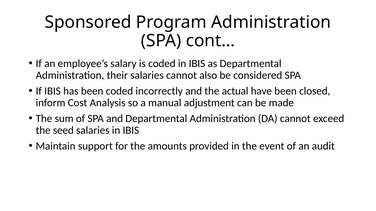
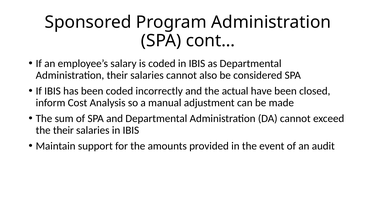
the seed: seed -> their (63, 131)
